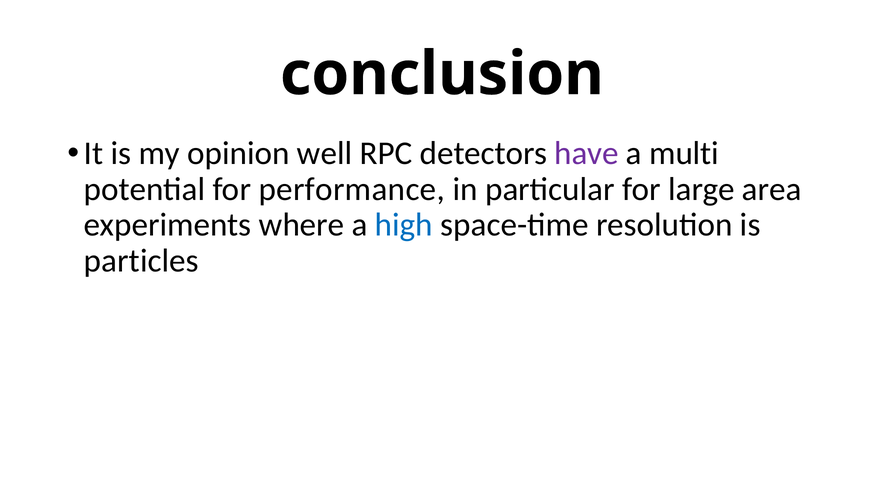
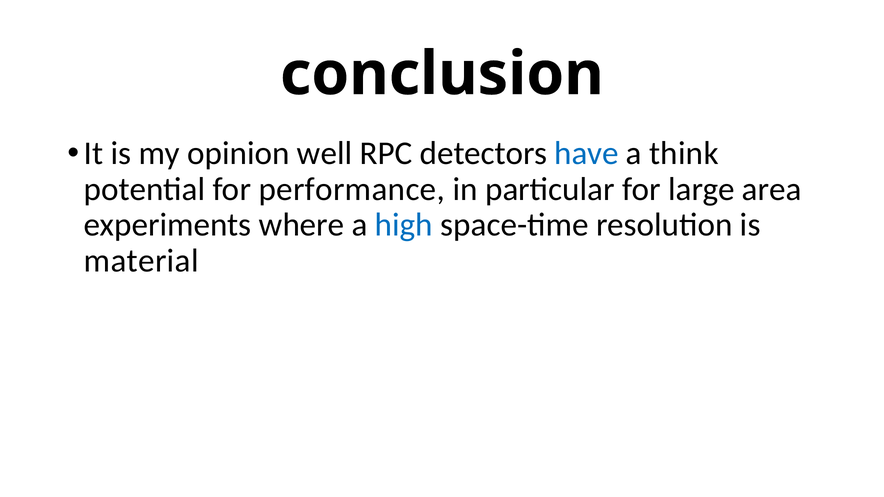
have colour: purple -> blue (587, 153)
multi: multi -> think (684, 153)
particles: particles -> material (141, 261)
